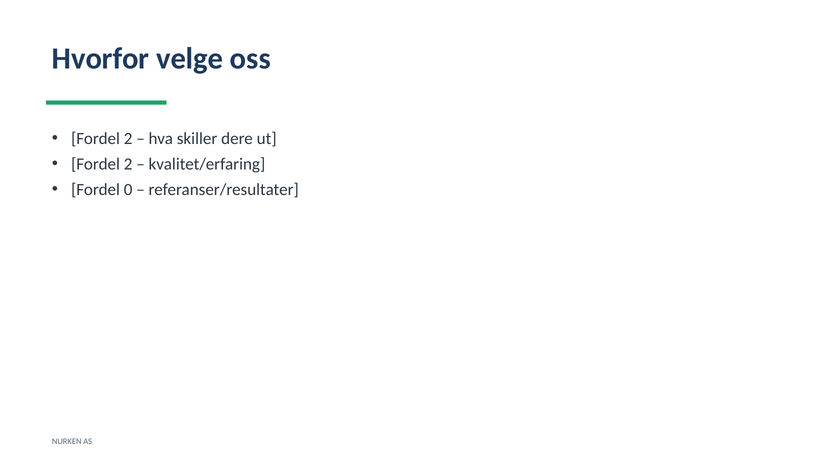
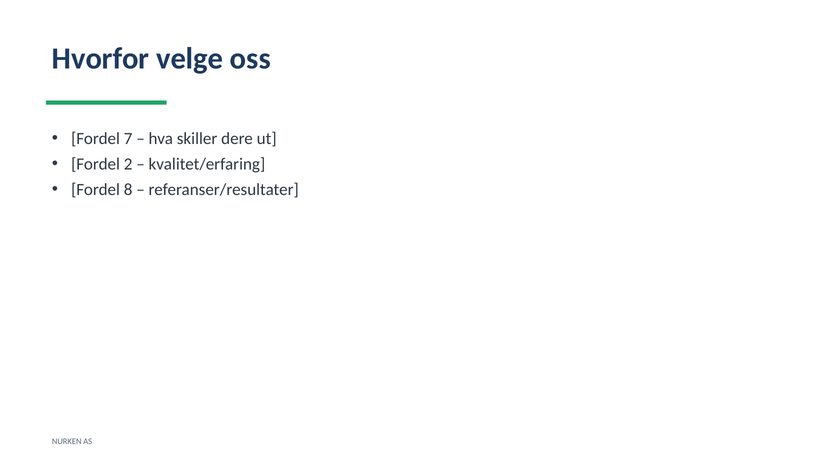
2: 2 -> 7 (128, 138)
0: 0 -> 8 (128, 189)
